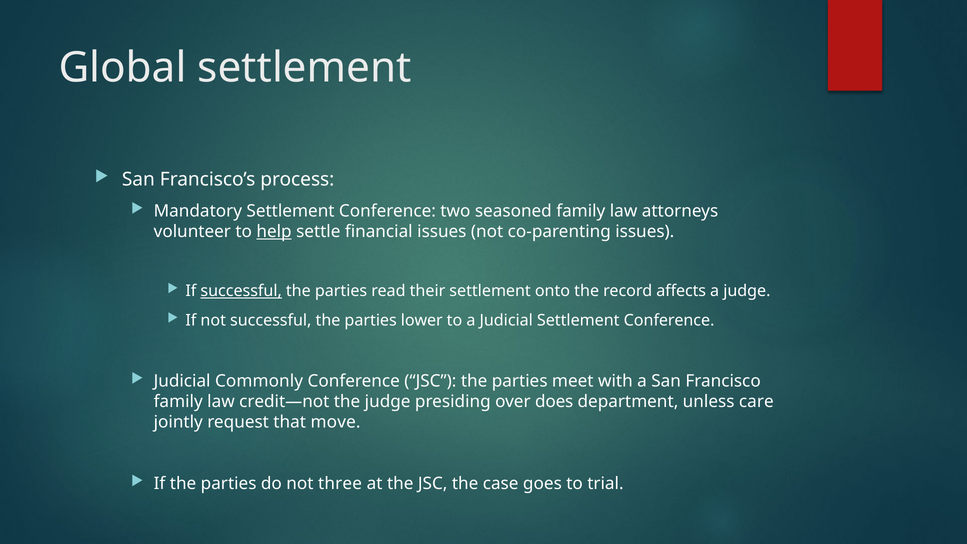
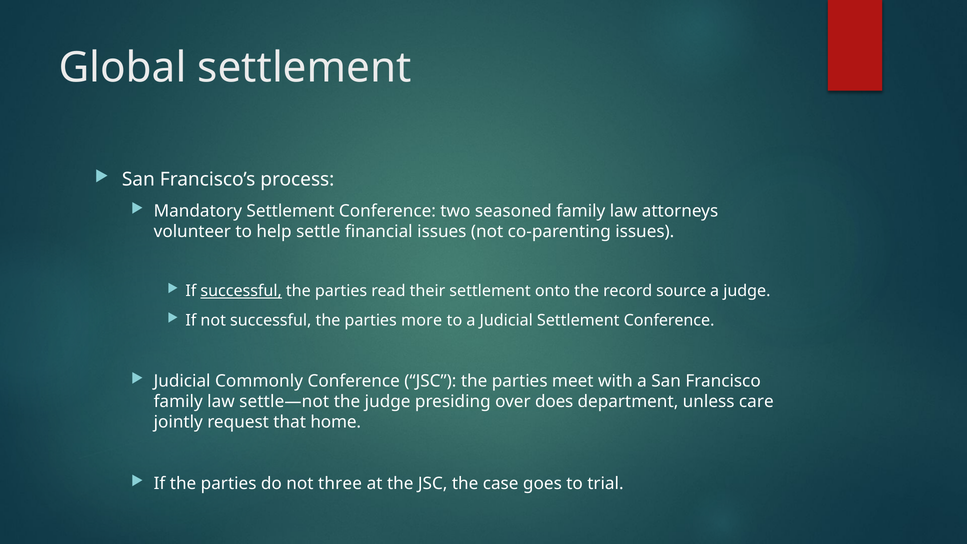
help underline: present -> none (274, 232)
affects: affects -> source (681, 291)
lower: lower -> more (422, 320)
credit—not: credit—not -> settle—not (284, 402)
move: move -> home (336, 422)
